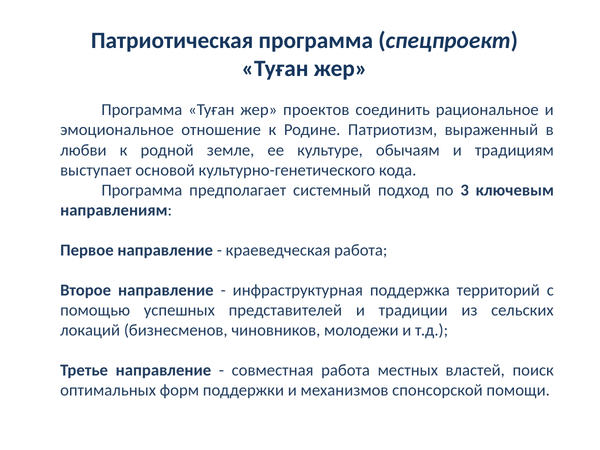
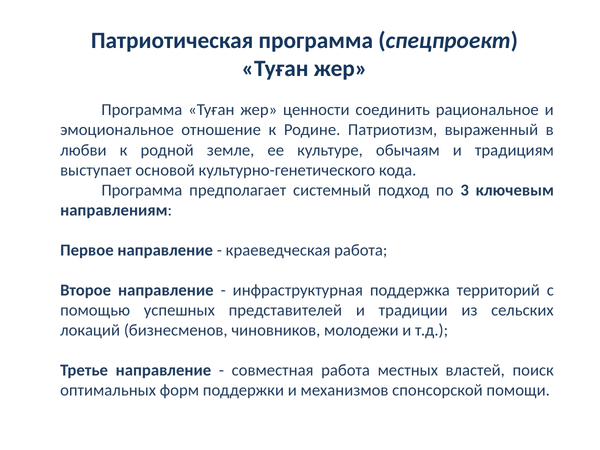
проектов: проектов -> ценности (316, 110)
